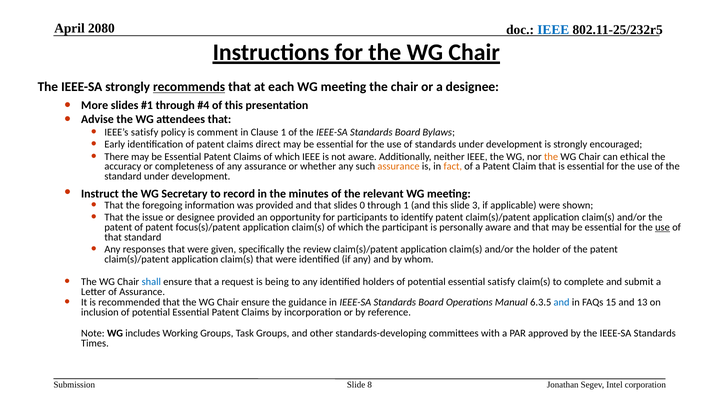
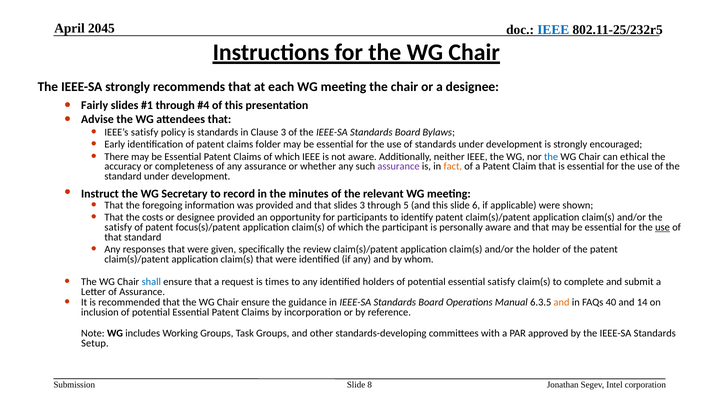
2080: 2080 -> 2045 (101, 28)
recommends underline: present -> none (189, 87)
More: More -> Fairly (95, 106)
is comment: comment -> standards (218, 132)
Clause 1: 1 -> 3 (283, 132)
direct: direct -> folder (268, 144)
the colour: orange -> blue (551, 157)
assurance colour: orange -> purple (399, 167)
slides 0: 0 -> 3 (362, 205)
through 1: 1 -> 5 (406, 205)
3: 3 -> 6 (476, 205)
issue: issue -> costs (153, 217)
patent: patent -> satisfy (118, 227)
being: being -> times (277, 282)
and colour: blue -> orange (562, 302)
15: 15 -> 40 (611, 302)
13: 13 -> 14 (642, 302)
Times: Times -> Setup (95, 343)
